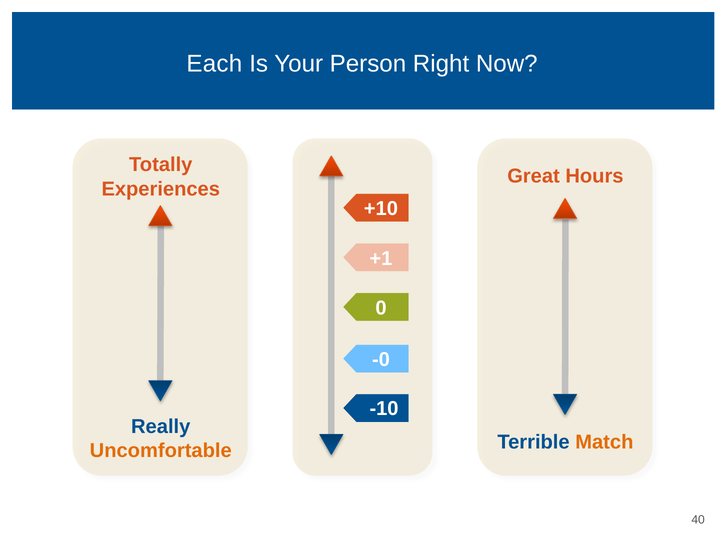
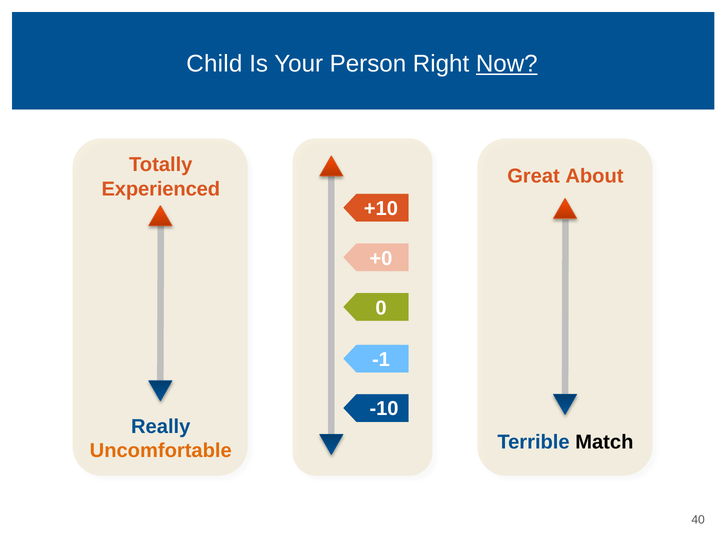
Each: Each -> Child (214, 64)
Now underline: none -> present (507, 64)
Hours: Hours -> About (594, 176)
Experiences: Experiences -> Experienced (161, 189)
+1: +1 -> +0 (381, 259)
-0: -0 -> -1 (381, 360)
Match colour: orange -> black (604, 442)
